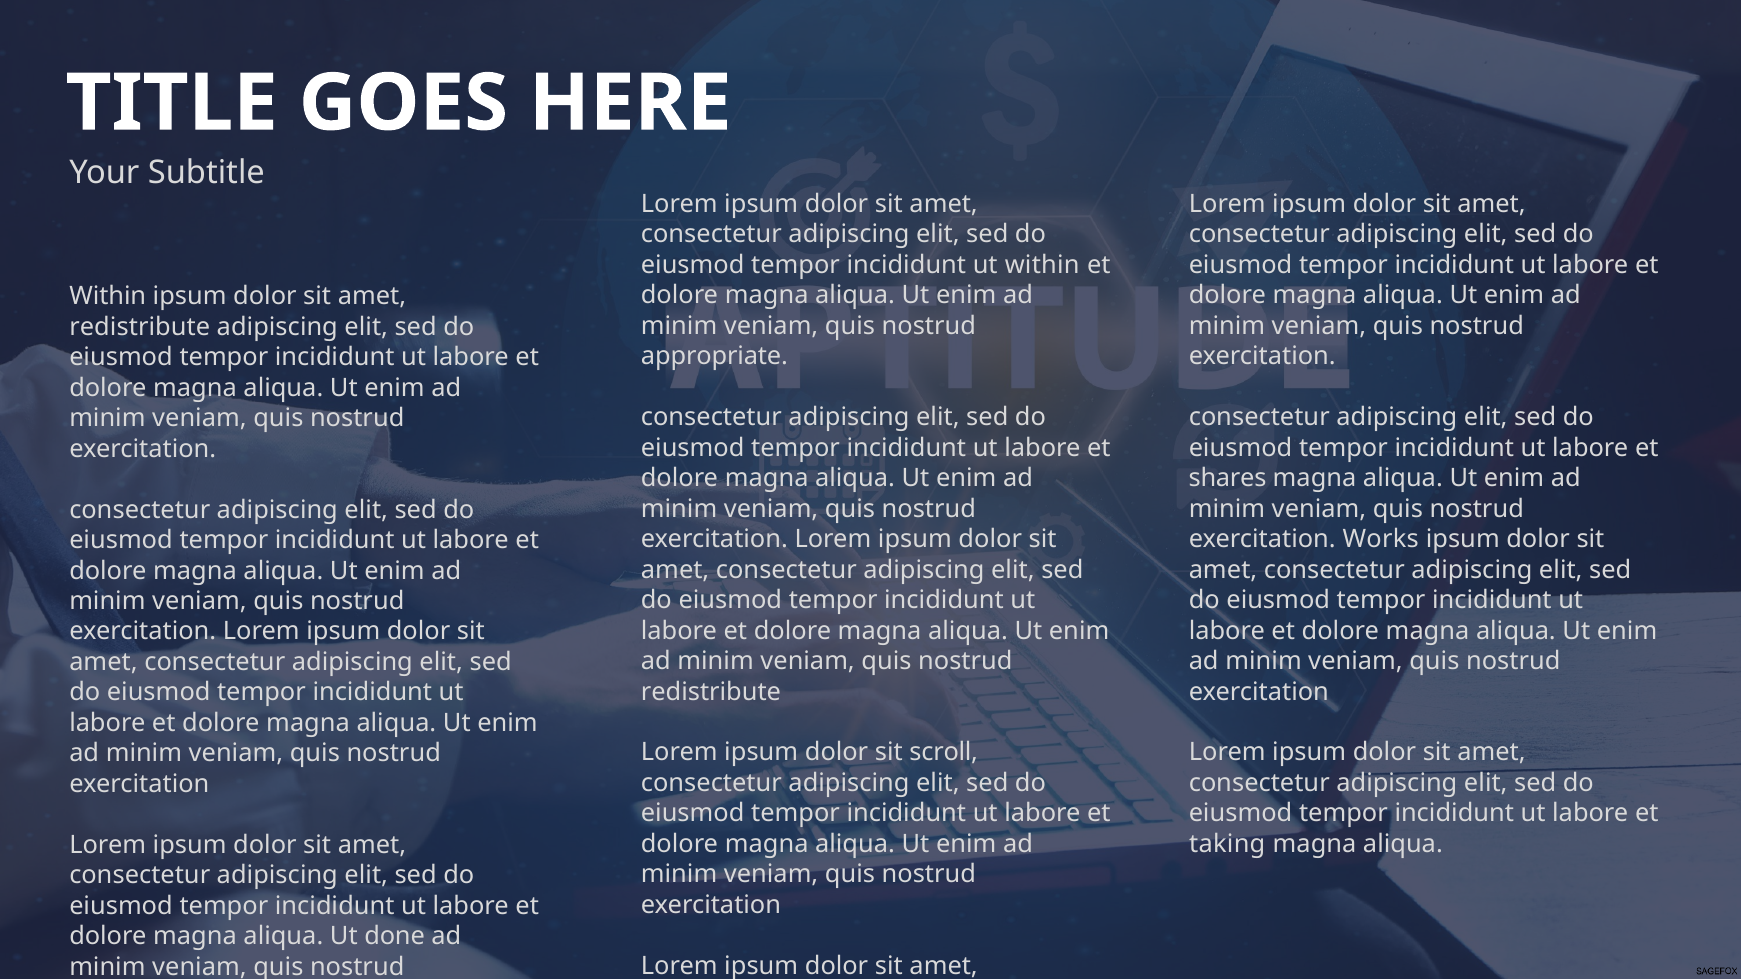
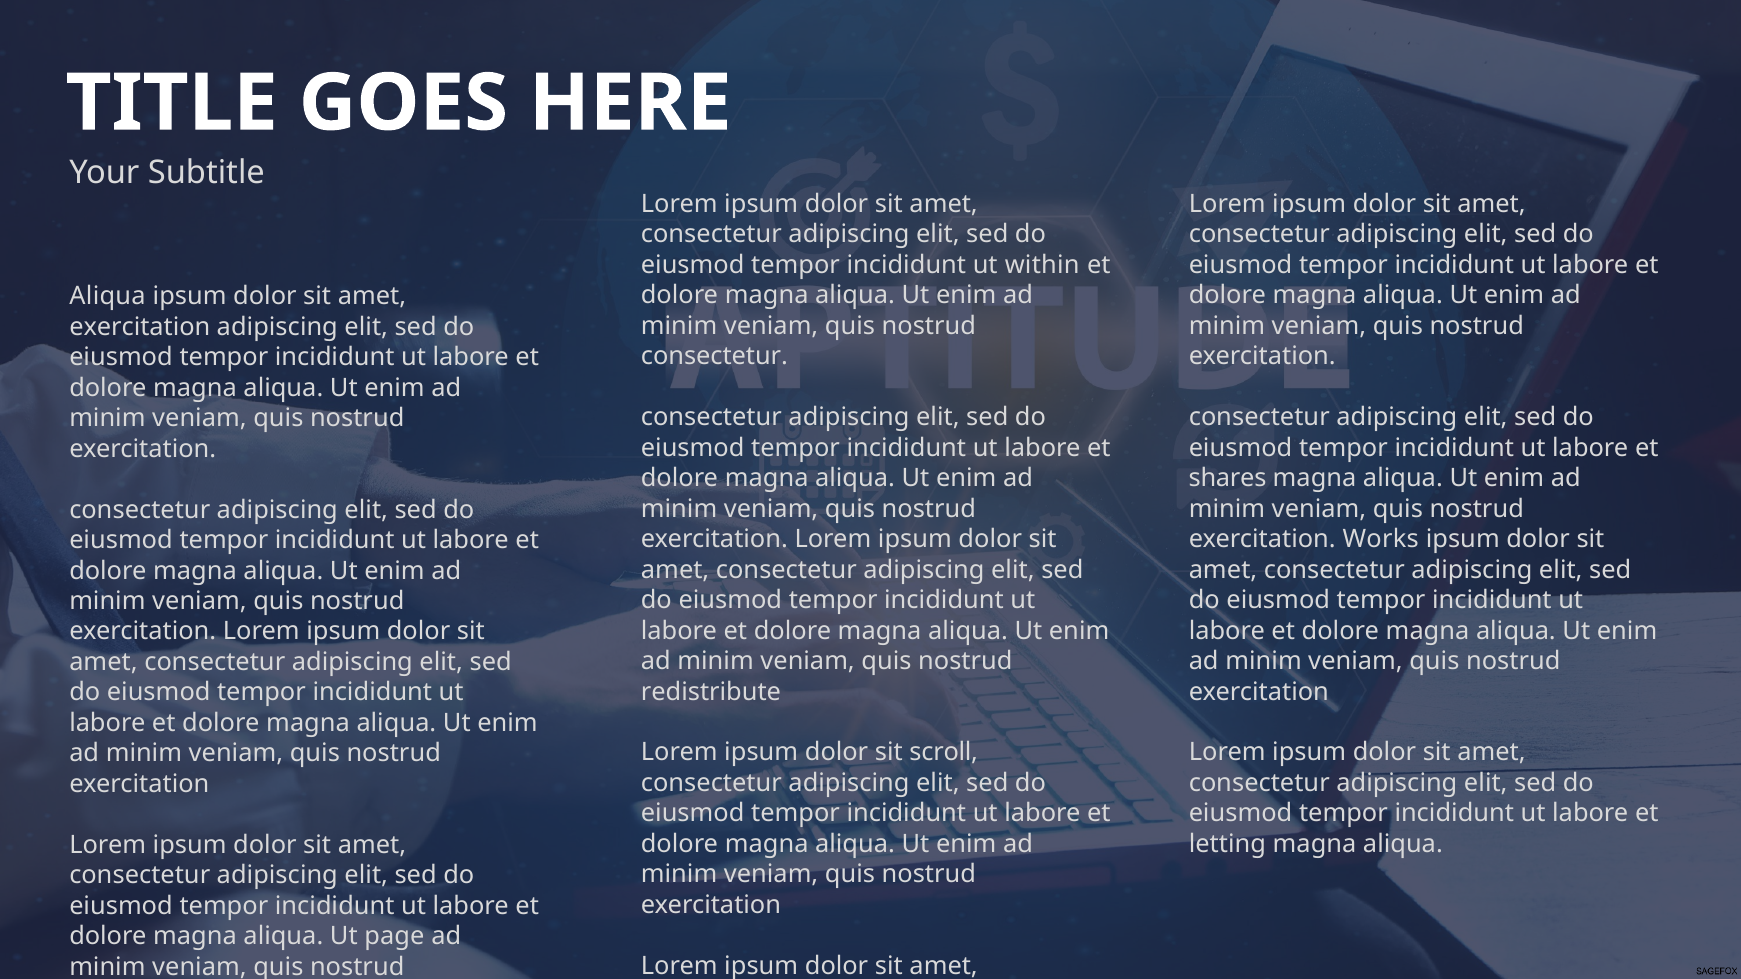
Within: Within -> Aliqua (108, 296)
redistribute: redistribute -> exercitation (140, 327)
appropriate: appropriate -> consectetur (714, 357)
taking: taking -> letting (1227, 844)
done: done -> page (394, 937)
